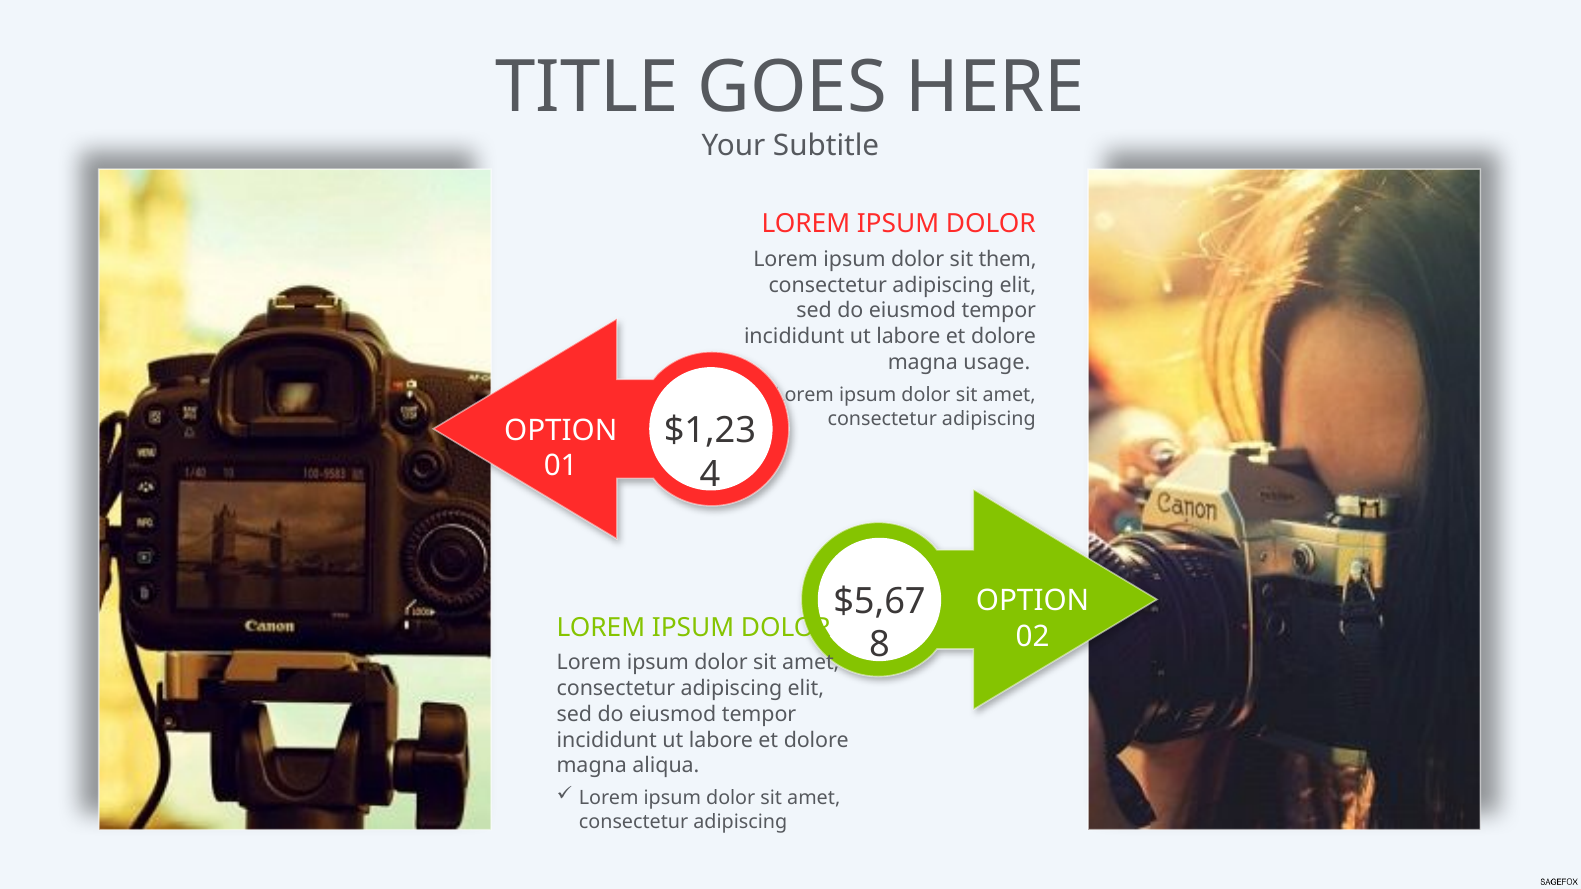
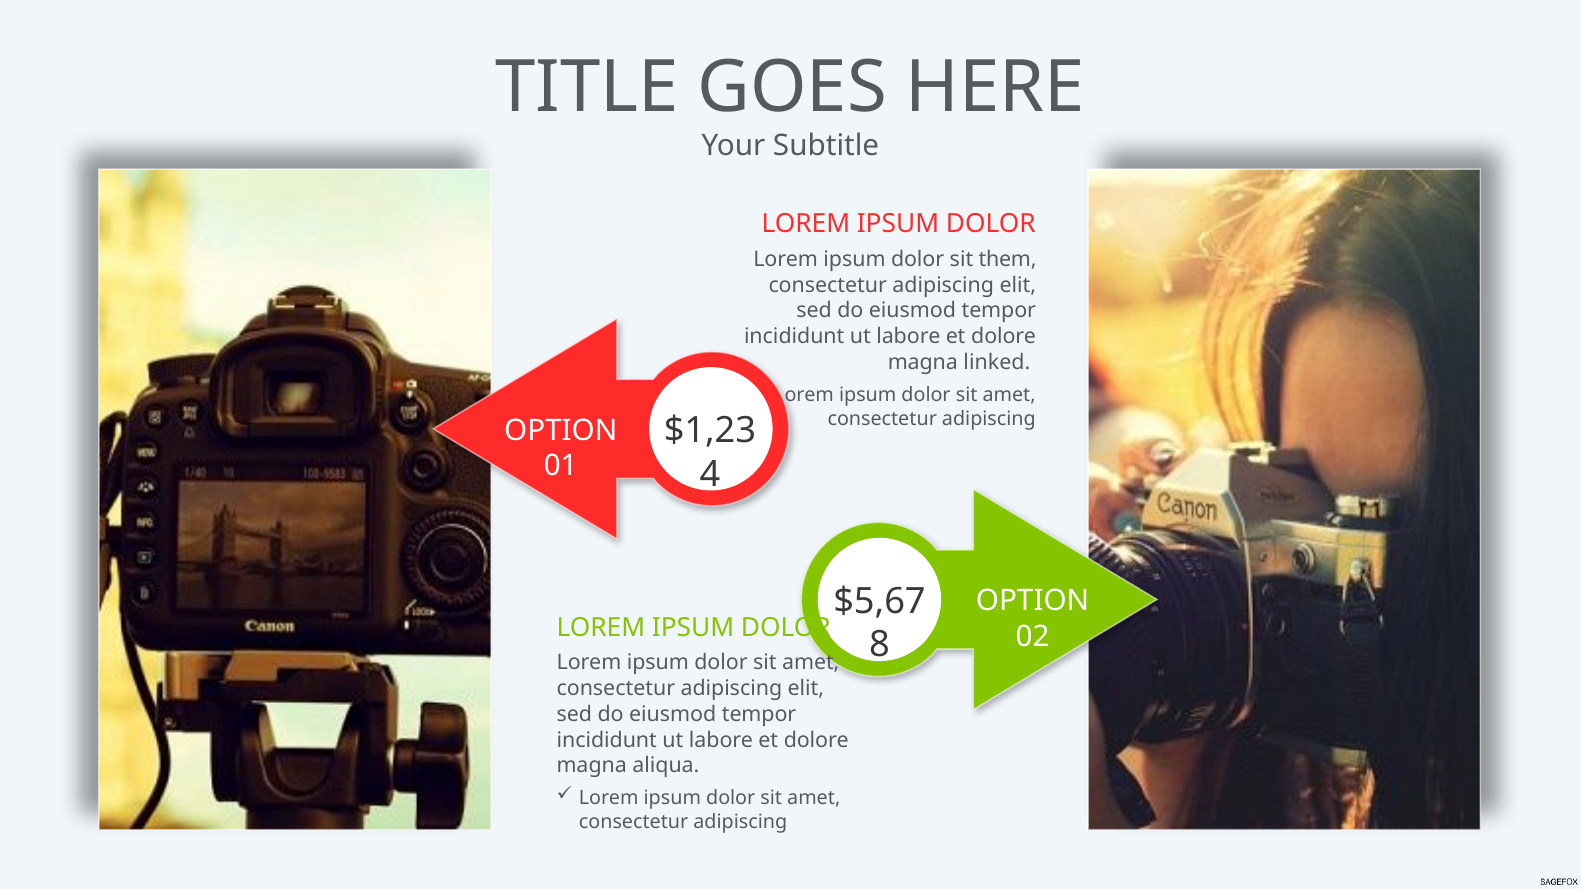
usage: usage -> linked (997, 362)
